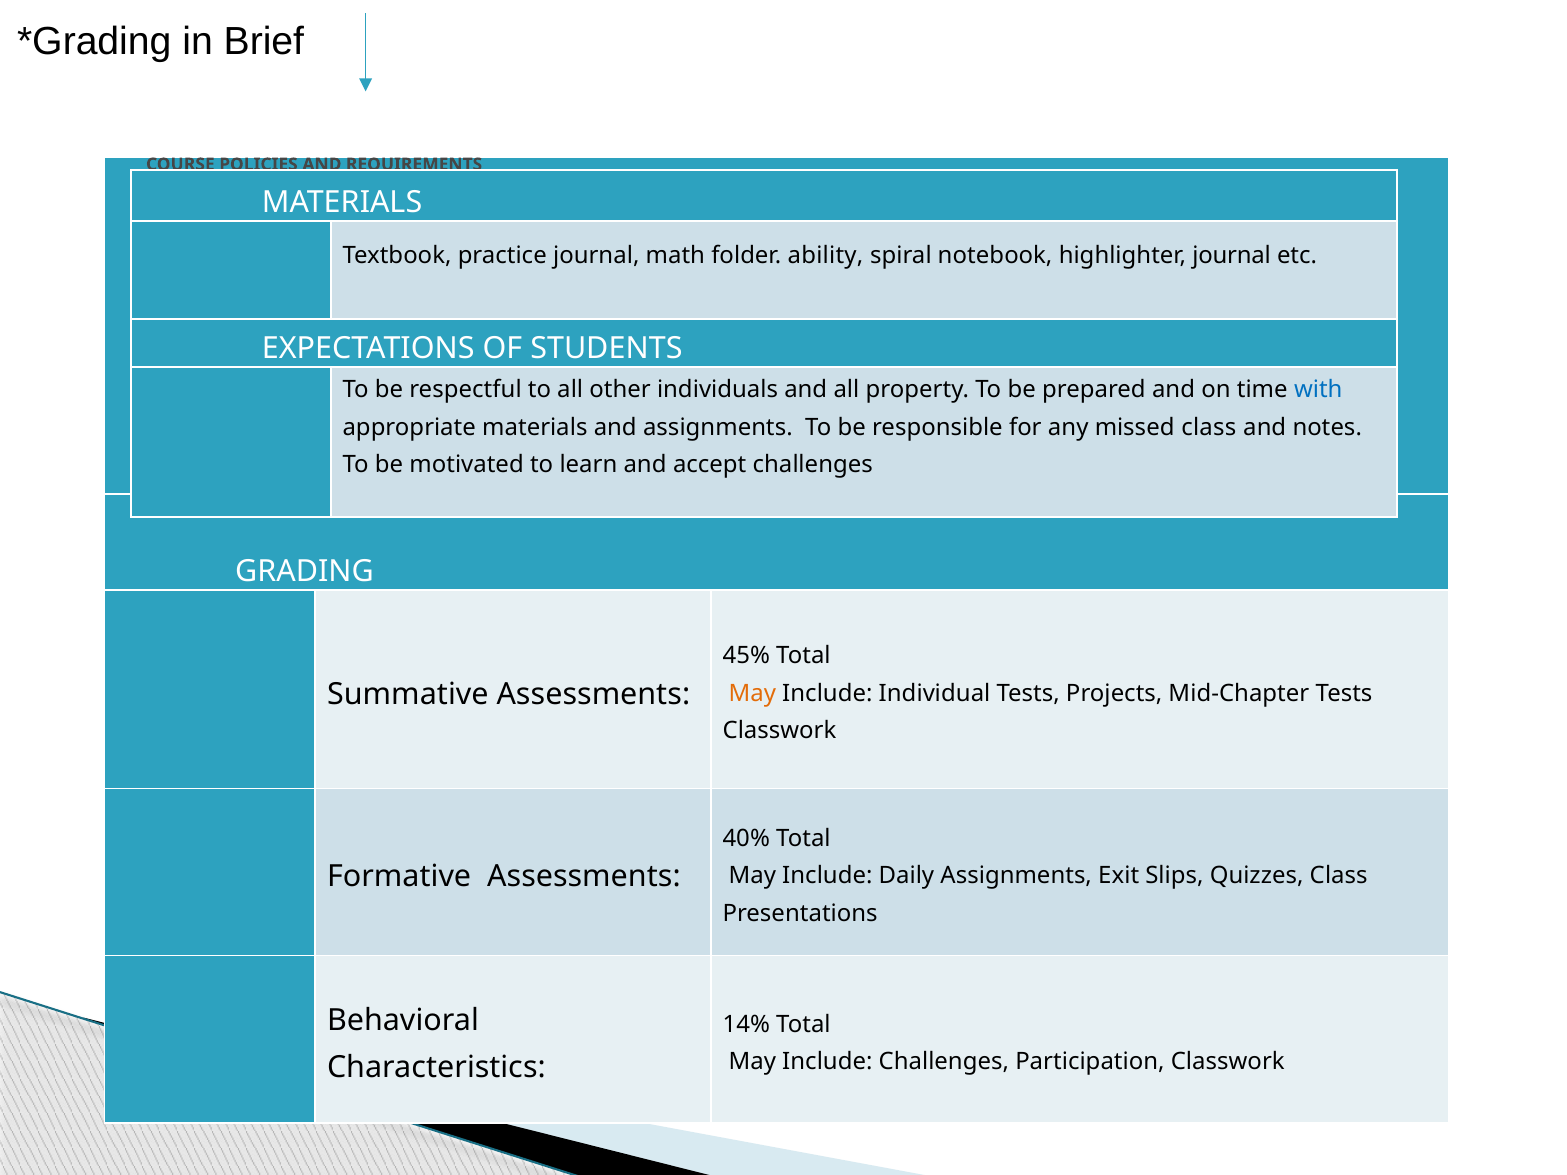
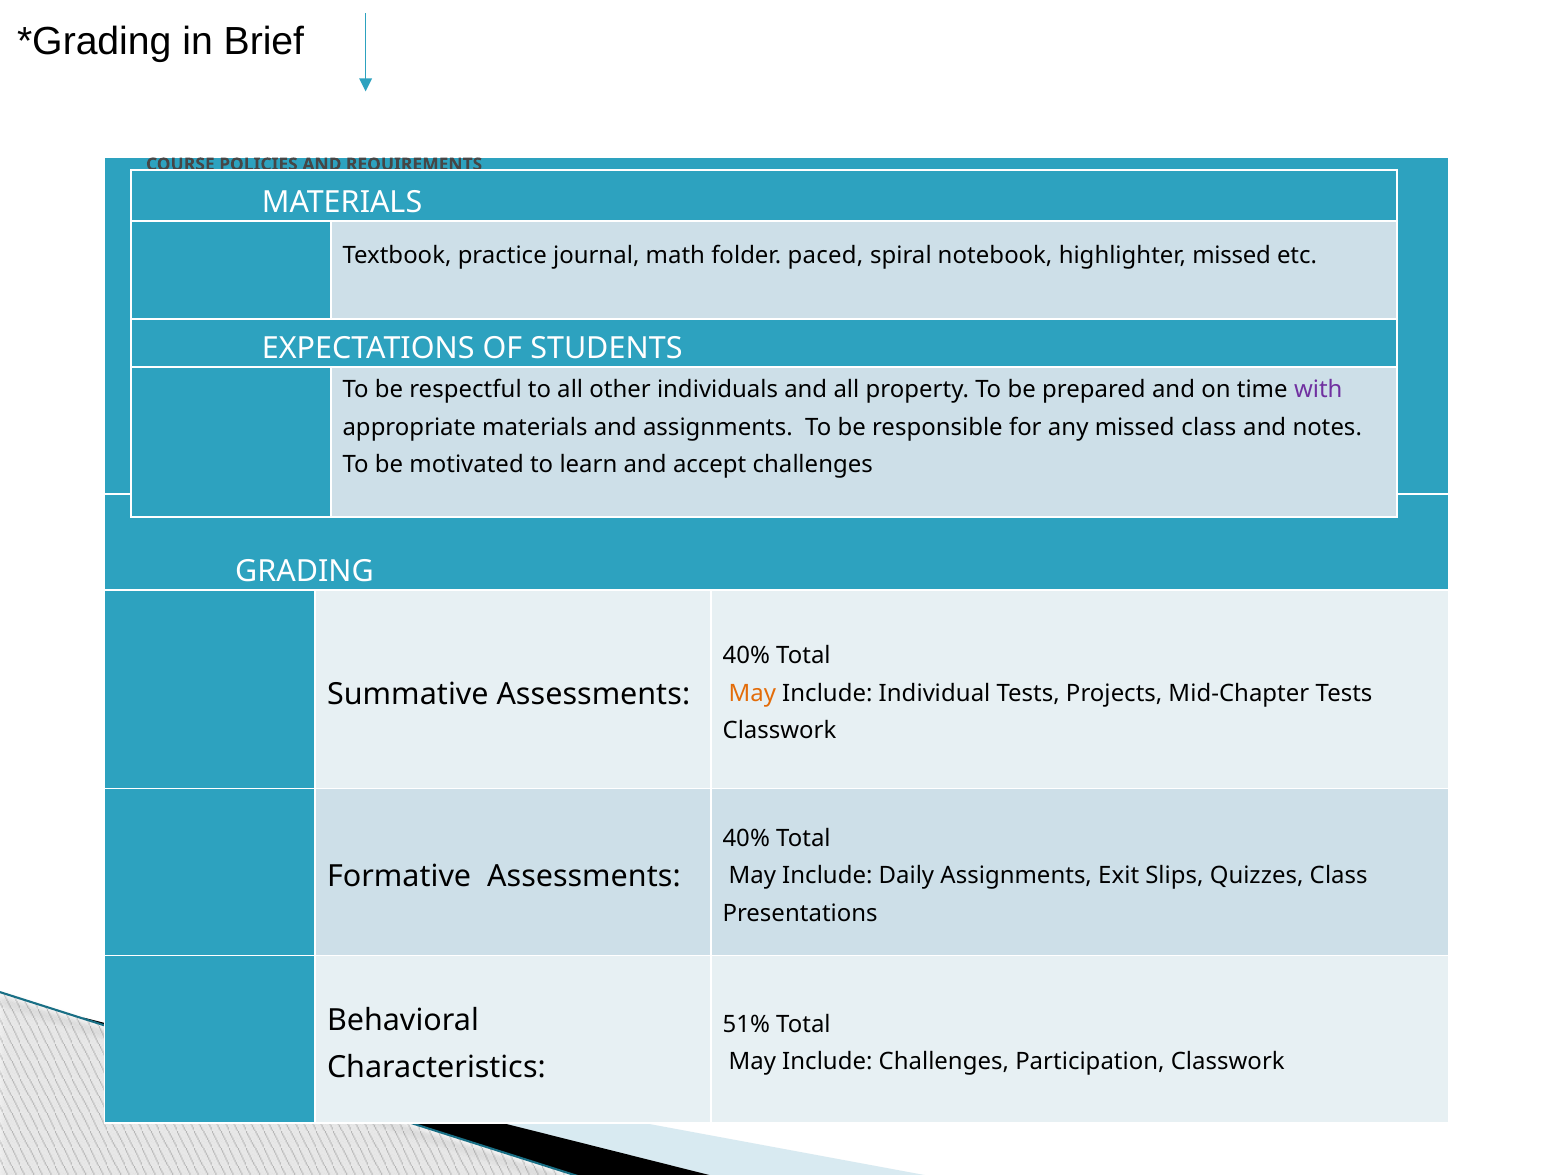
ability: ability -> paced (825, 255)
highlighter journal: journal -> missed (1232, 255)
with colour: blue -> purple (1318, 390)
45%: 45% -> 40% (746, 656)
14%: 14% -> 51% (746, 1024)
